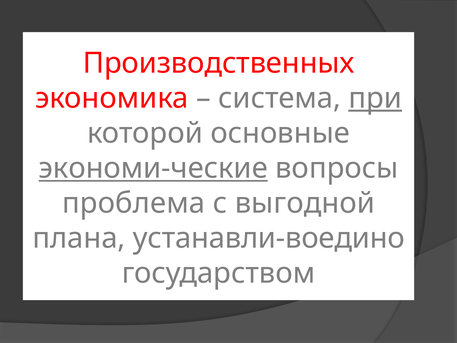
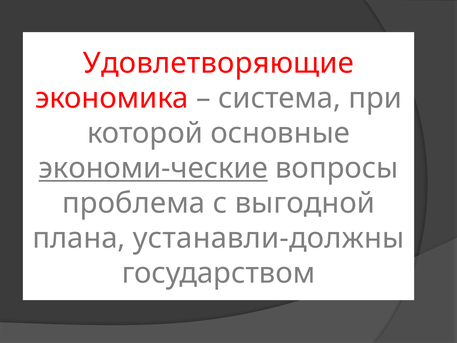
Производственных: Производственных -> Удовлетворяющие (218, 63)
при underline: present -> none (375, 98)
устанавли-воедино: устанавли-воедино -> устанавли-должны (269, 238)
